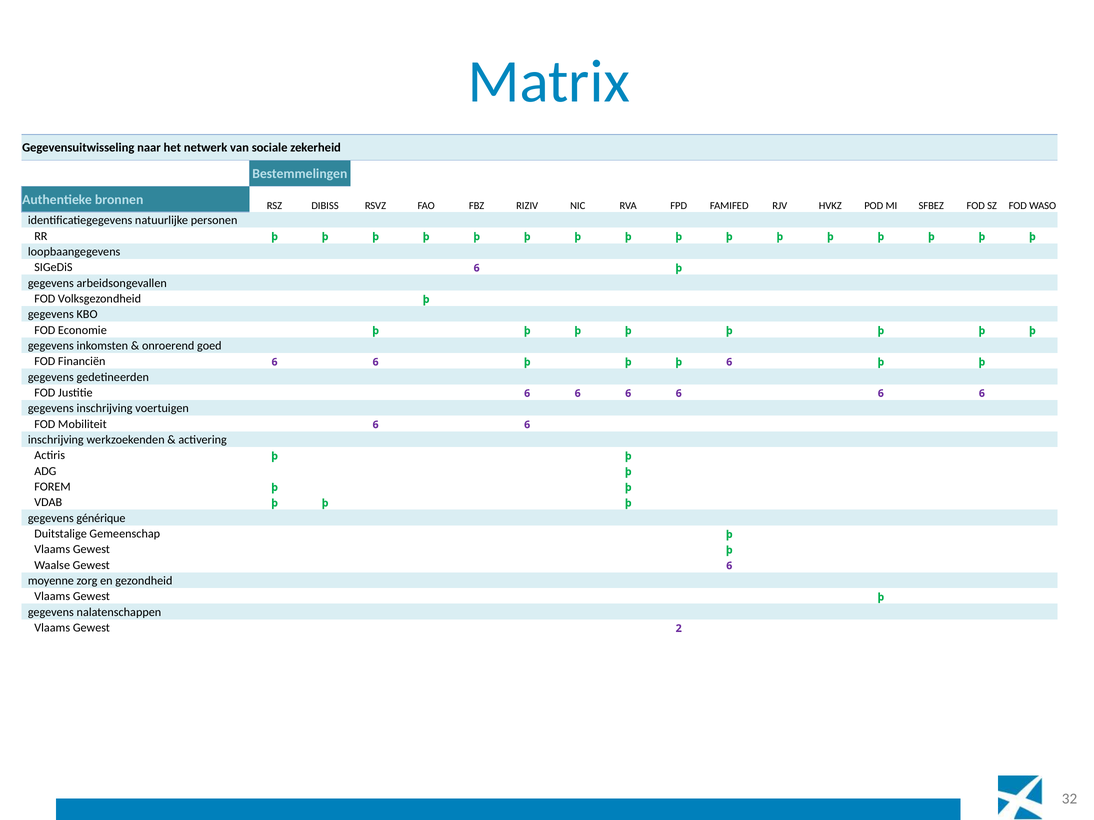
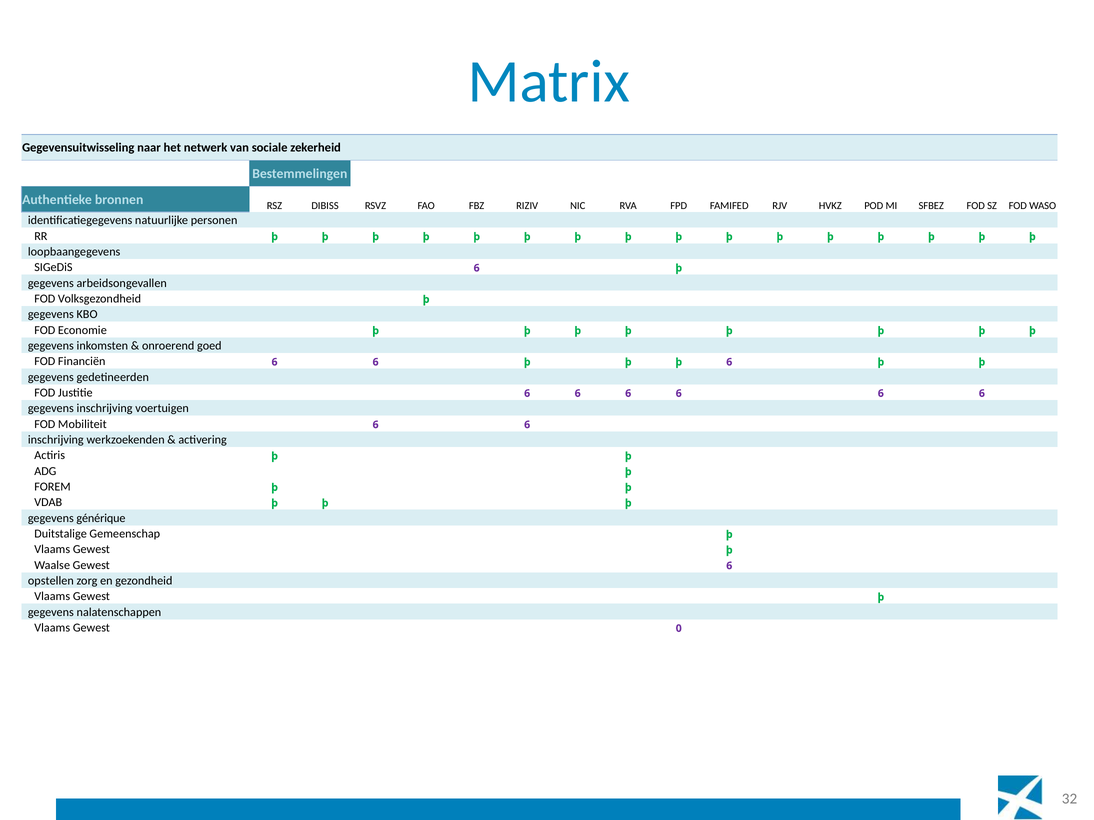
moyenne: moyenne -> opstellen (51, 581)
2: 2 -> 0 (679, 629)
